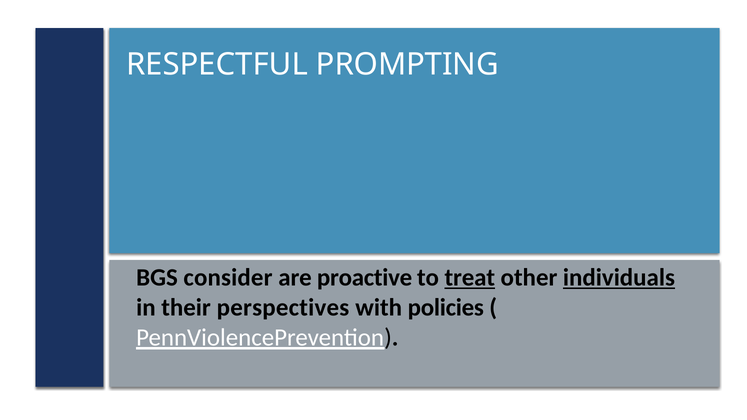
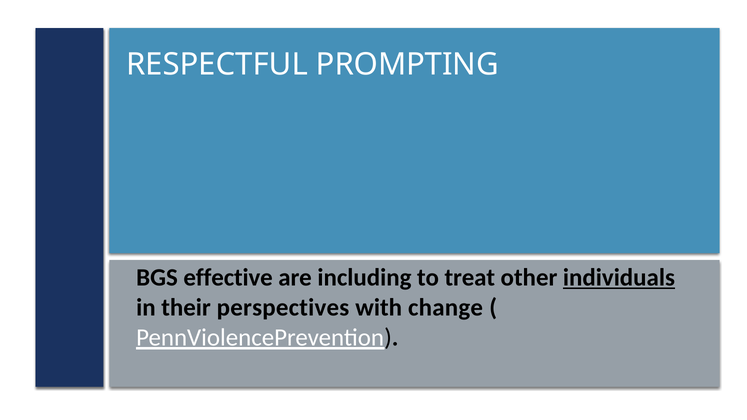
consider: consider -> effective (228, 278)
proactive: proactive -> including (364, 278)
treat underline: present -> none (470, 278)
policies: policies -> change (446, 308)
